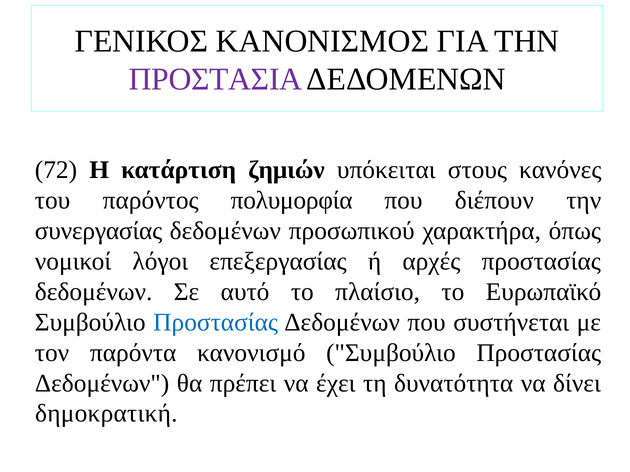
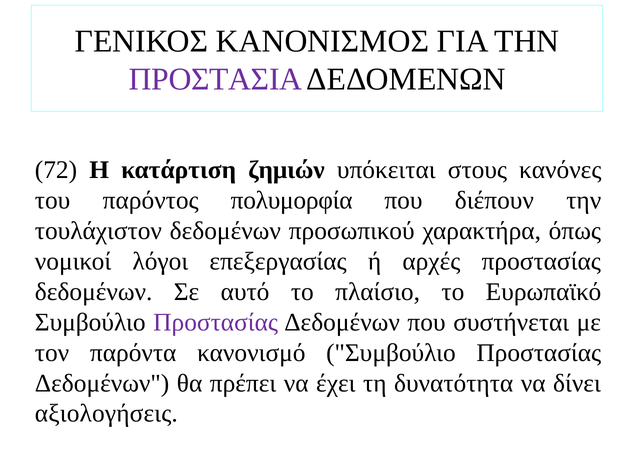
συνεργασίας: συνεργασίας -> τουλάχιστον (98, 231)
Προστασίας colour: blue -> purple (216, 323)
δημοκρατική: δημοκρατική -> αξιολογήσεις (106, 414)
